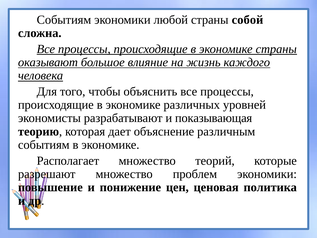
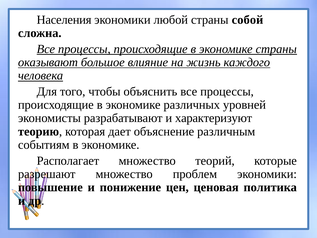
Событиям: Событиям -> Населения (64, 20)
показывающая: показывающая -> характеризуют (214, 118)
